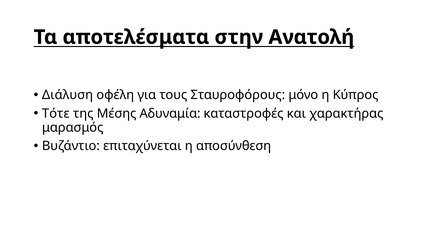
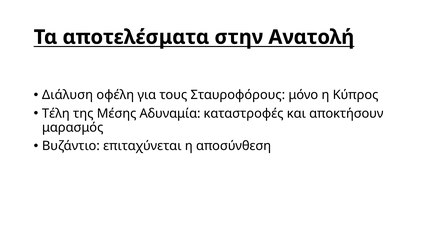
Τότε: Τότε -> Τέλη (56, 113)
χαρακτήρας: χαρακτήρας -> αποκτήσουν (346, 113)
